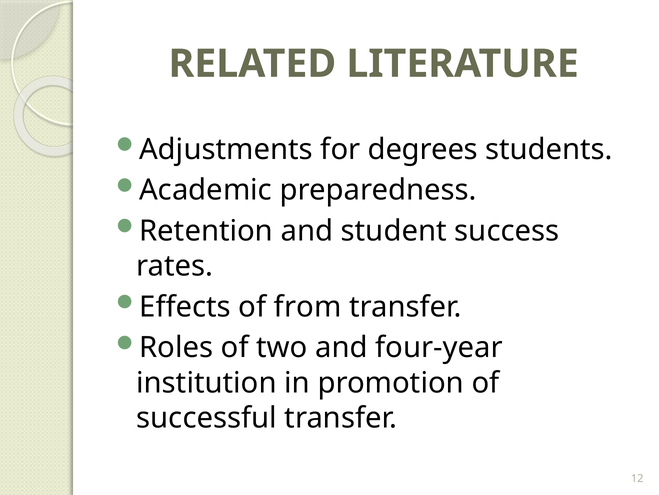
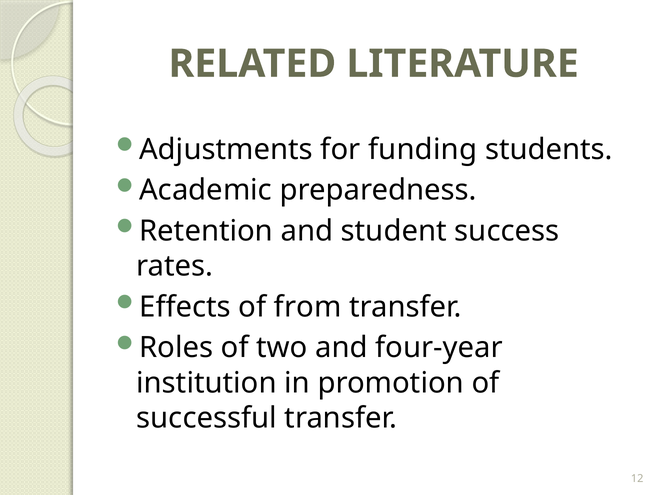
degrees: degrees -> funding (423, 149)
